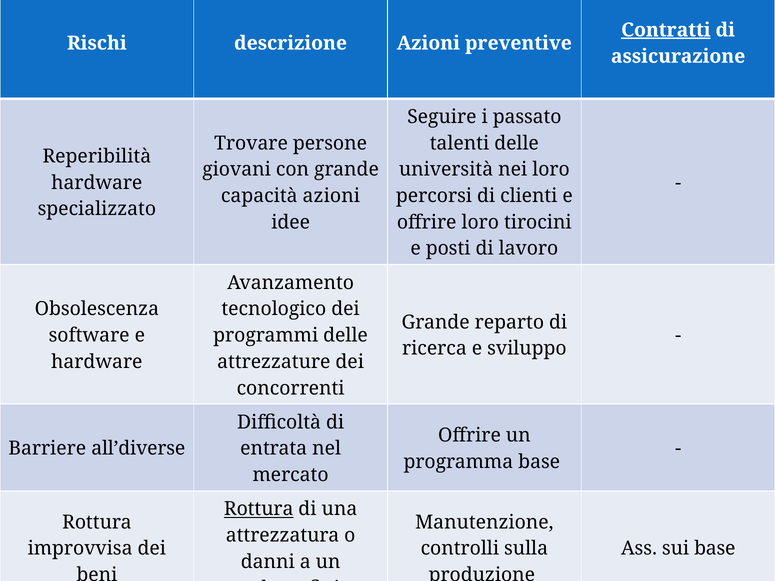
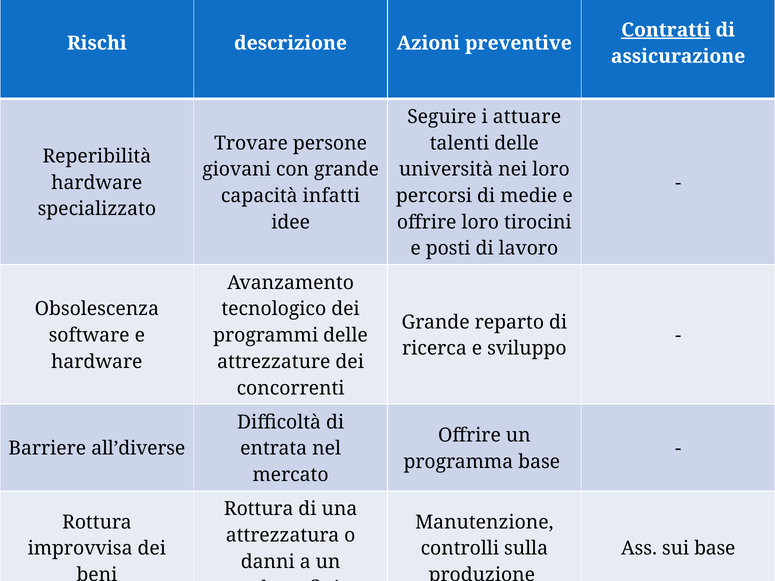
i passato: passato -> attuare (527, 117)
capacità azioni: azioni -> infatti (331, 196)
clienti: clienti -> medie (529, 196)
Rottura underline: present -> none (259, 509)
